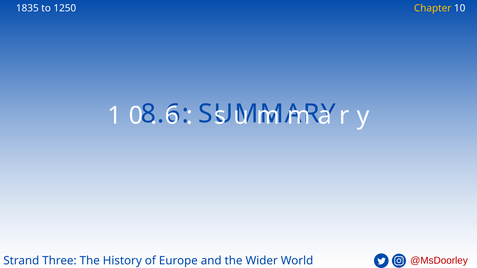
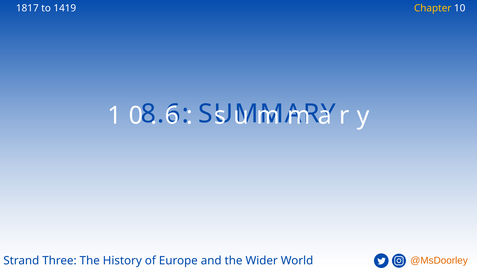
1835: 1835 -> 1817 (27, 8)
1250: 1250 -> 1419 (65, 8)
@MsDoorley colour: red -> orange (439, 261)
